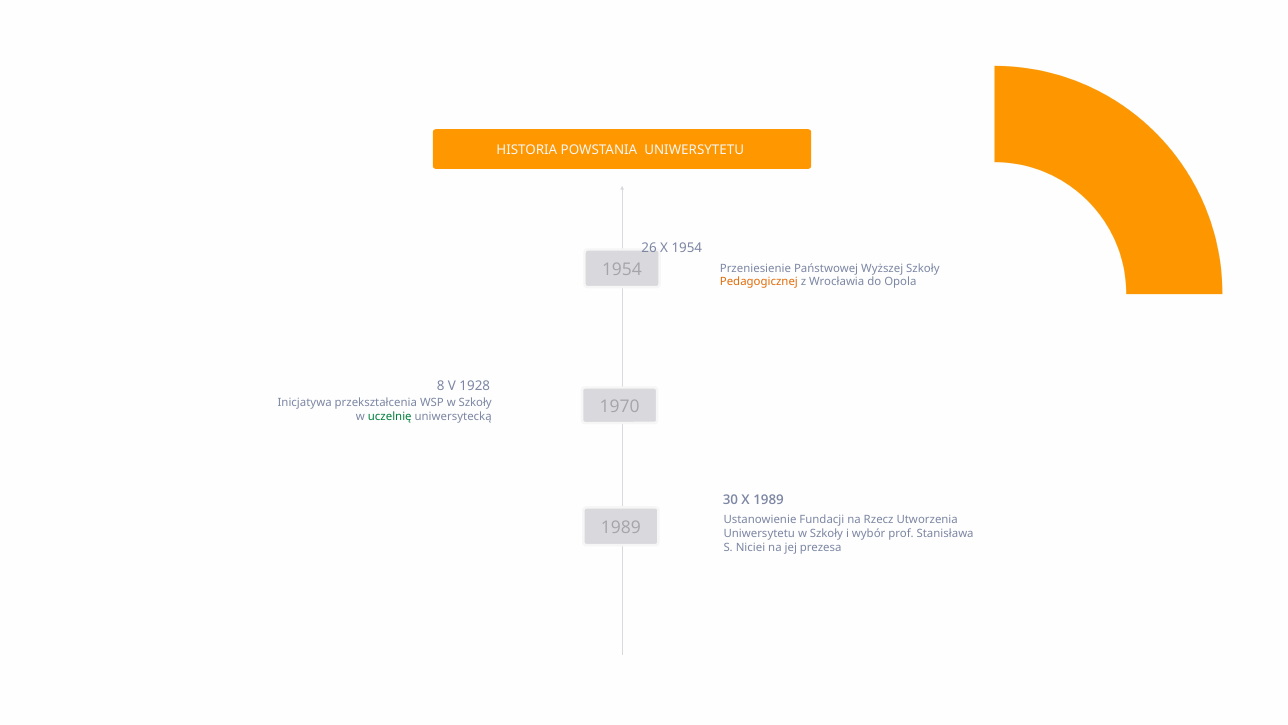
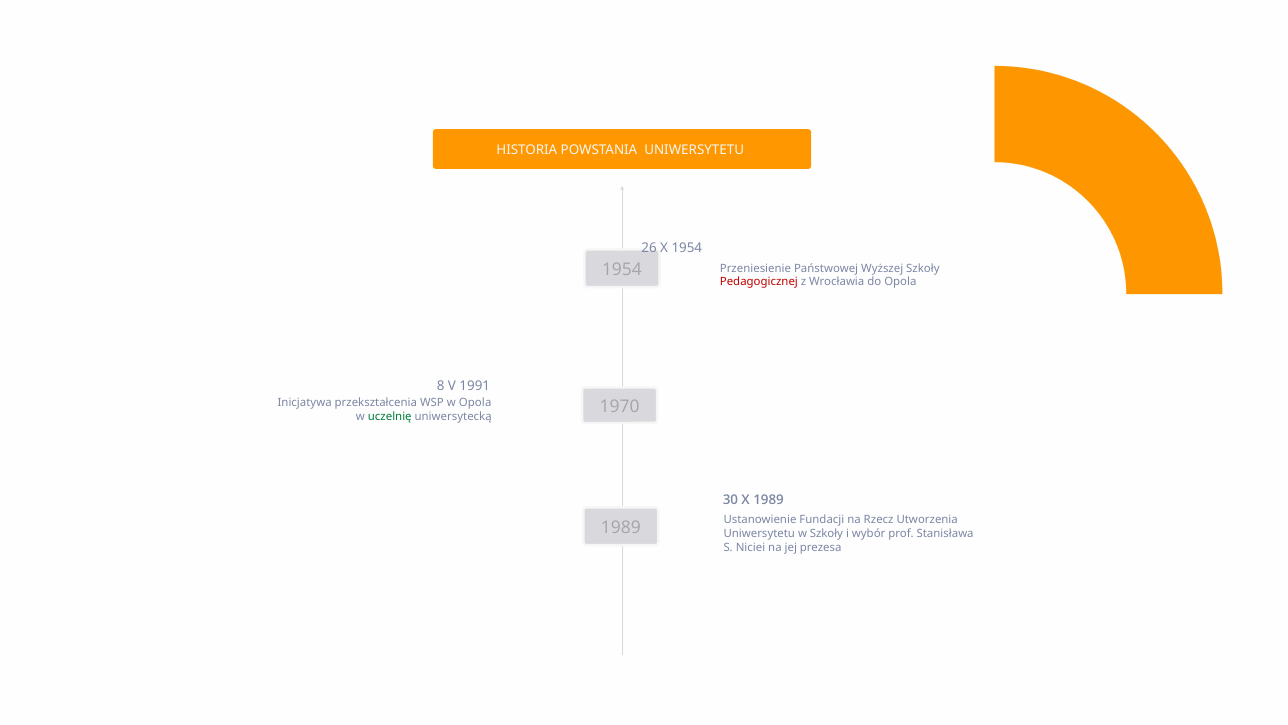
Pedagogicznej colour: orange -> red (759, 282)
1928: 1928 -> 1991 (475, 386)
WSP w Szkoły: Szkoły -> Opola (475, 403)
